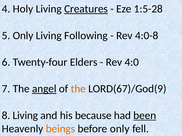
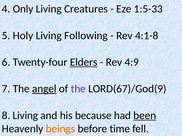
Holy: Holy -> Only (23, 9)
Creatures underline: present -> none (86, 9)
1:5-28: 1:5-28 -> 1:5-33 (148, 9)
5 Only: Only -> Holy (23, 36)
4:0-8: 4:0-8 -> 4:1-8 (147, 36)
Elders underline: none -> present (84, 62)
4:0: 4:0 -> 4:9 (132, 62)
the colour: orange -> purple (78, 89)
before only: only -> time (120, 129)
